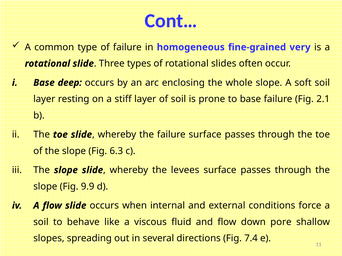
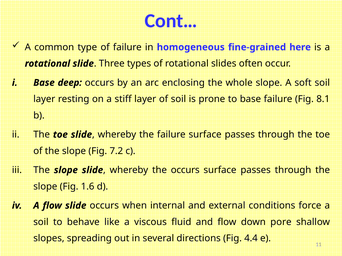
very: very -> here (300, 47)
2.1: 2.1 -> 8.1 (323, 99)
6.3: 6.3 -> 7.2 (116, 151)
the levees: levees -> occurs (185, 170)
9.9: 9.9 -> 1.6 (88, 187)
7.4: 7.4 -> 4.4 (251, 239)
